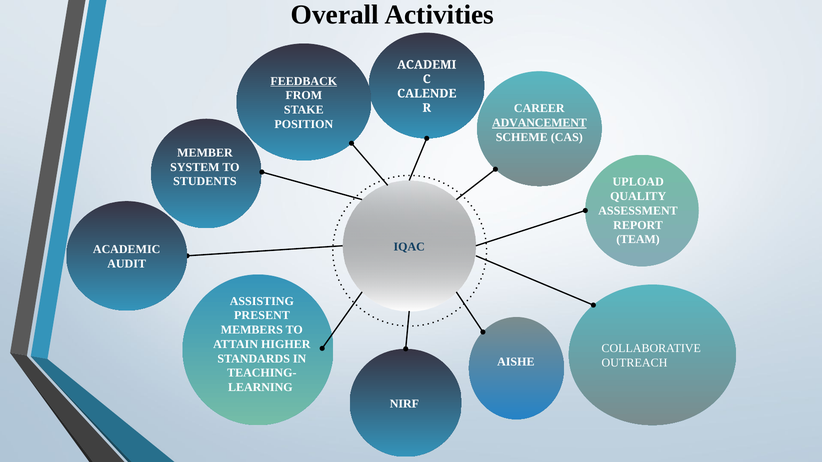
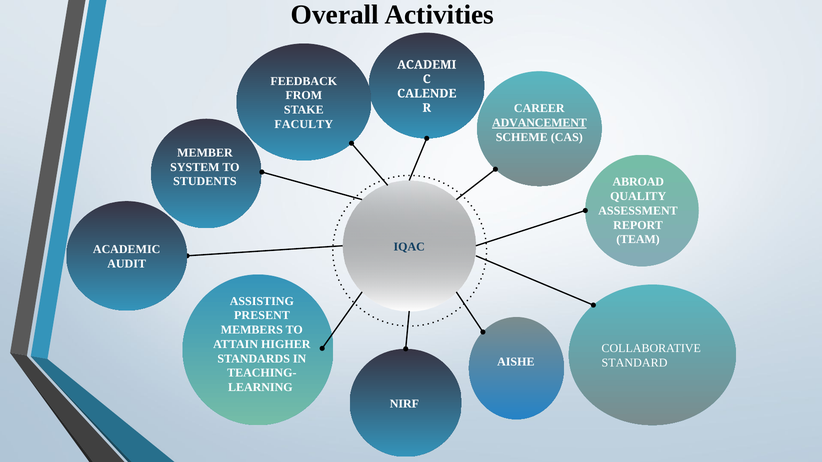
FEEDBACK underline: present -> none (304, 81)
POSITION: POSITION -> FACULTY (304, 124)
UPLOAD: UPLOAD -> ABROAD (638, 182)
OUTREACH: OUTREACH -> STANDARD (634, 363)
